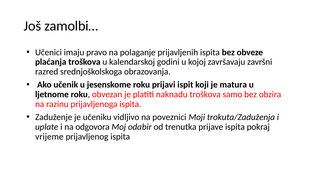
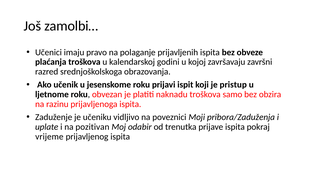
matura: matura -> pristup (233, 85)
trokuta/Zaduženja: trokuta/Zaduženja -> pribora/Zaduženja (241, 117)
odgovora: odgovora -> pozitivan (92, 127)
